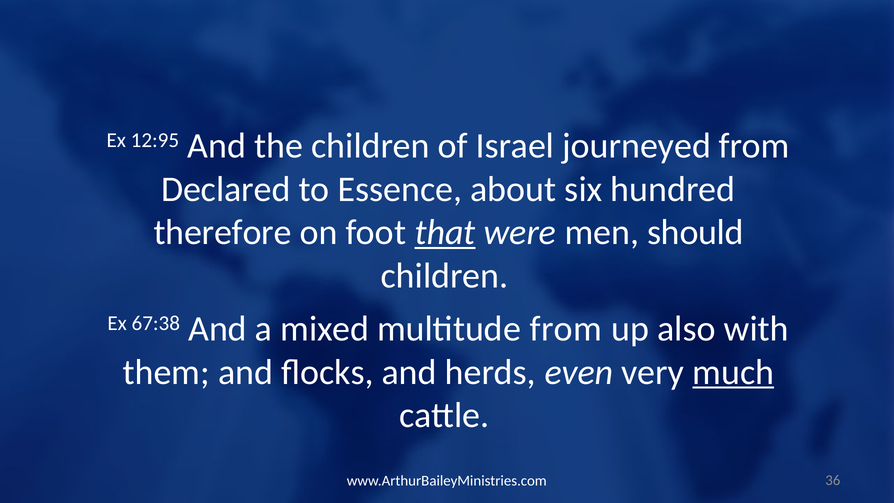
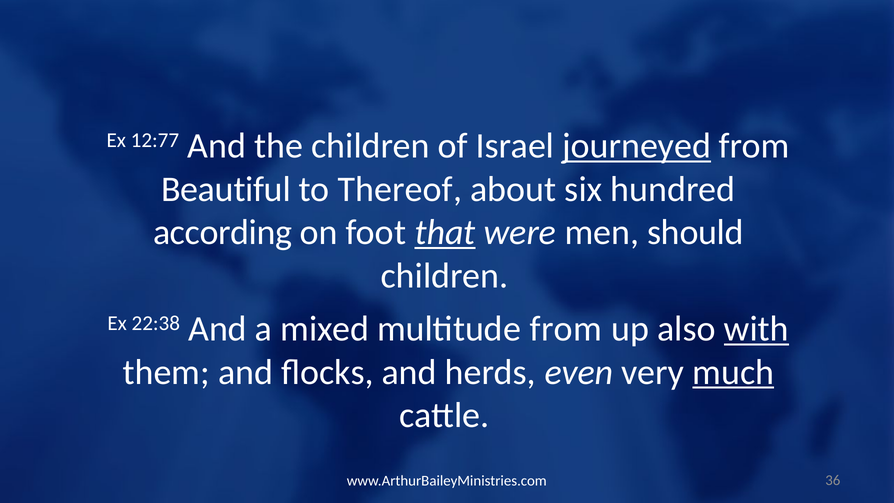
12:95: 12:95 -> 12:77 (155, 140)
journeyed underline: none -> present (637, 146)
Declared: Declared -> Beautiful (226, 189)
Essence: Essence -> Thereof (400, 189)
therefore: therefore -> according (223, 232)
67:38: 67:38 -> 22:38 (156, 323)
with underline: none -> present (756, 329)
